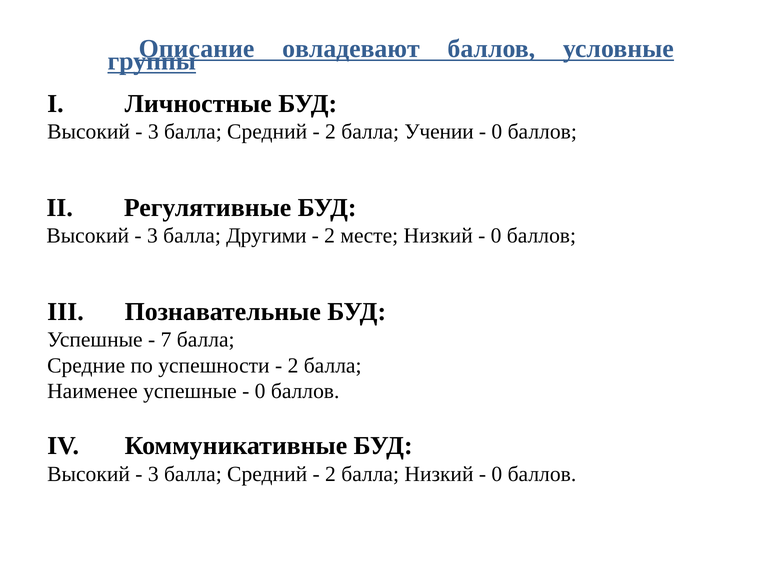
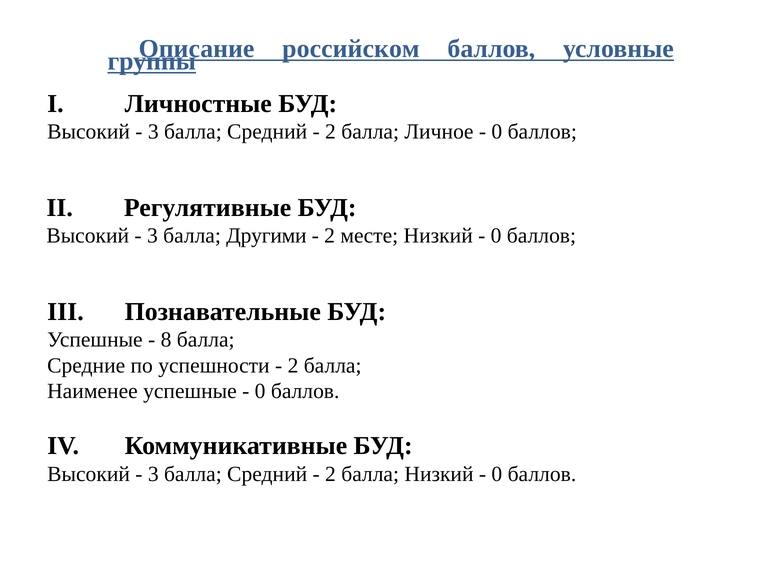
овладевают: овладевают -> российском (351, 49)
Учении: Учении -> Личное (439, 132)
7: 7 -> 8 (166, 340)
